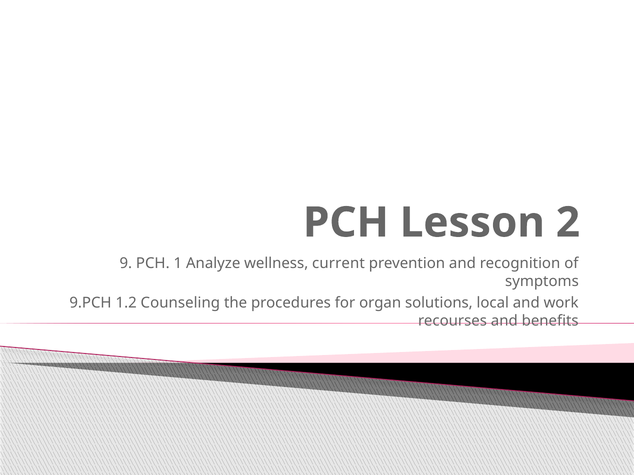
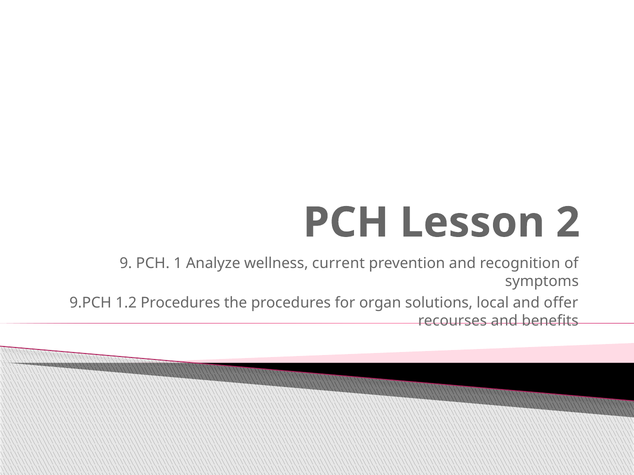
1.2 Counseling: Counseling -> Procedures (180, 303)
work: work -> offer (561, 303)
